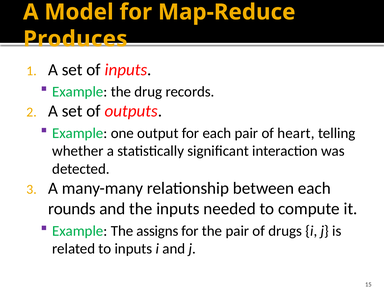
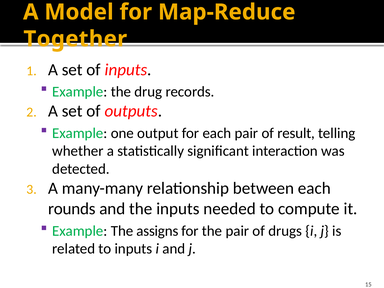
Produces: Produces -> Together (75, 39)
heart: heart -> result (296, 133)
